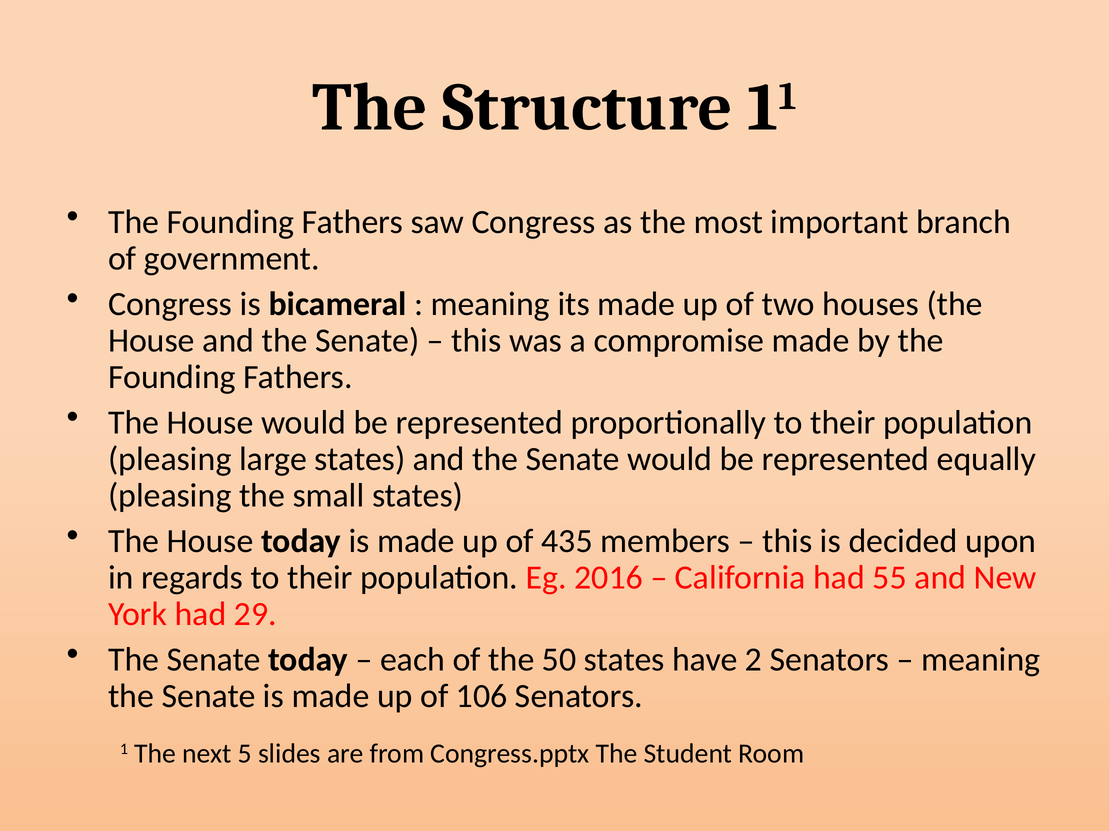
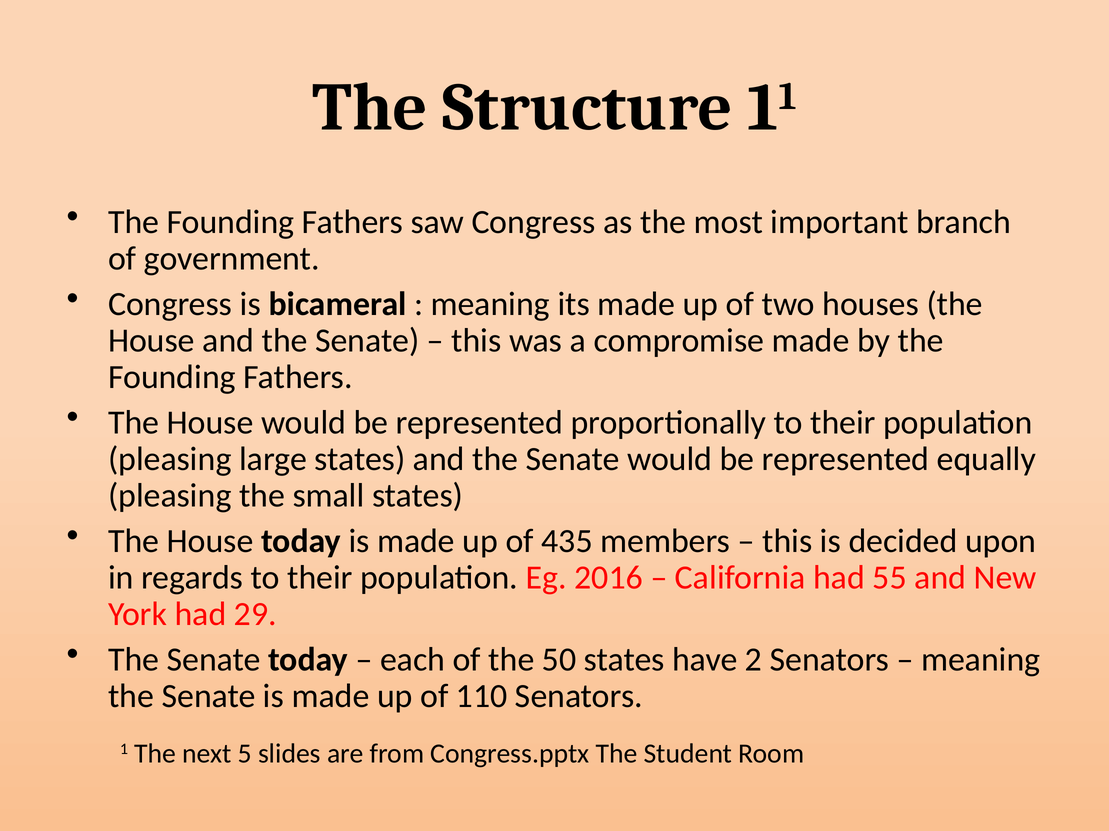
106: 106 -> 110 (482, 697)
